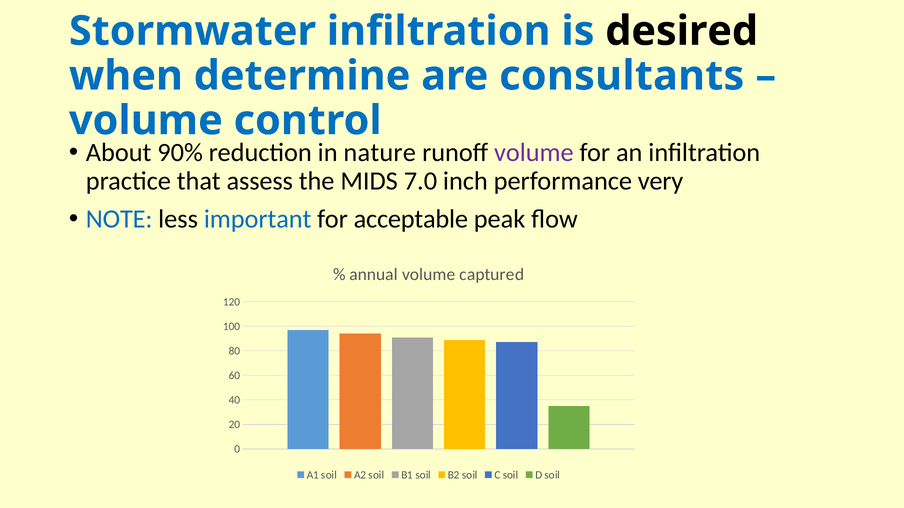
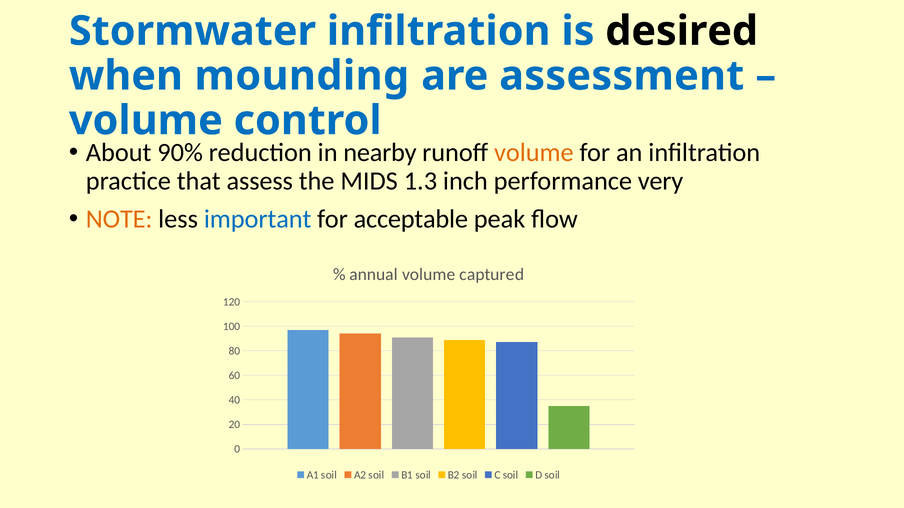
determine: determine -> mounding (302, 76)
consultants: consultants -> assessment (622, 76)
nature: nature -> nearby (380, 153)
volume colour: purple -> orange (534, 153)
7.0: 7.0 -> 1.3 (420, 181)
NOTE colour: blue -> orange (119, 219)
